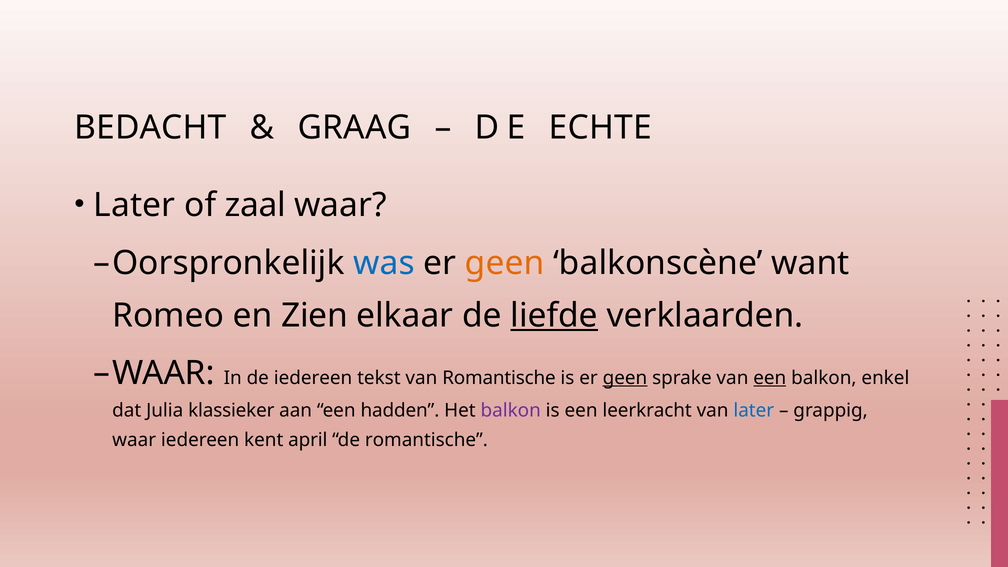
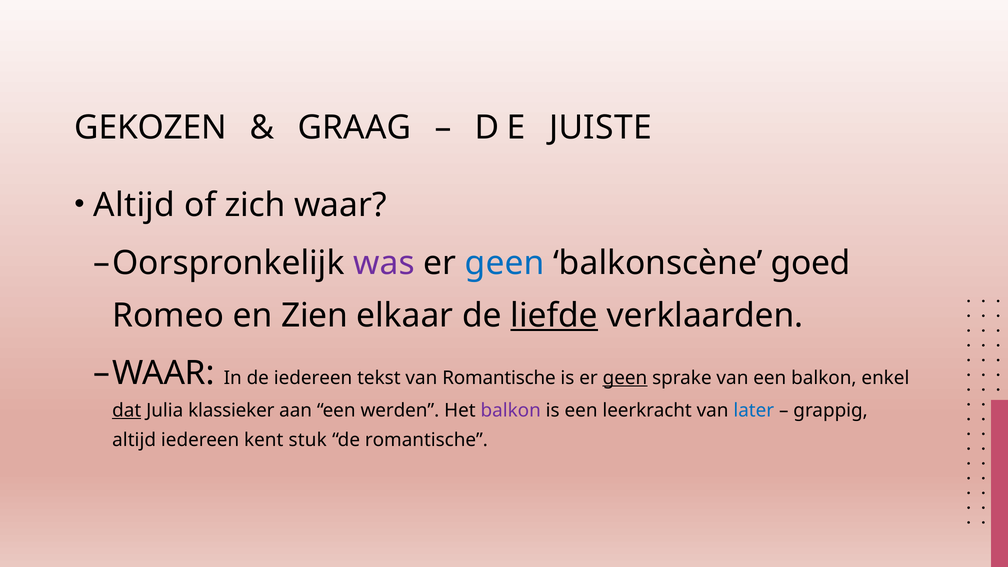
BEDACHT: BEDACHT -> GEKOZEN (151, 127)
ECHTE: ECHTE -> JUISTE (600, 127)
Later: Later -> Altijd (134, 205)
zaal: zaal -> zich (255, 205)
was colour: blue -> purple (384, 263)
geen colour: orange -> blue (505, 263)
want: want -> goed (811, 263)
een underline: present -> none (770, 378)
dat underline: none -> present (127, 410)
hadden: hadden -> werden (400, 410)
waar: waar -> altijd (134, 440)
april: april -> stuk (308, 440)
